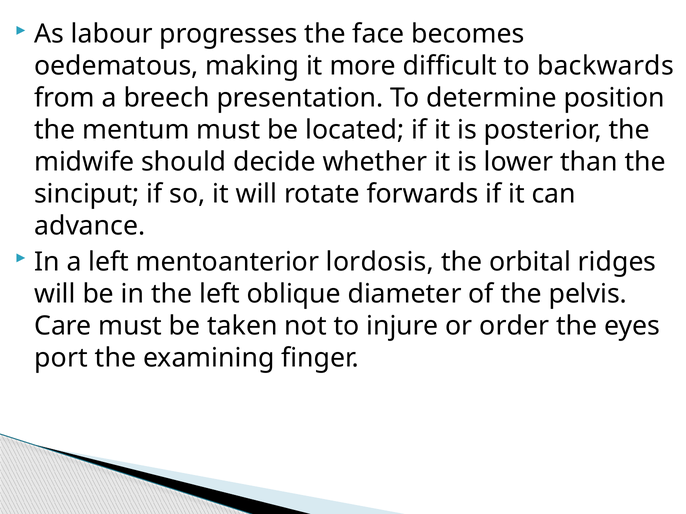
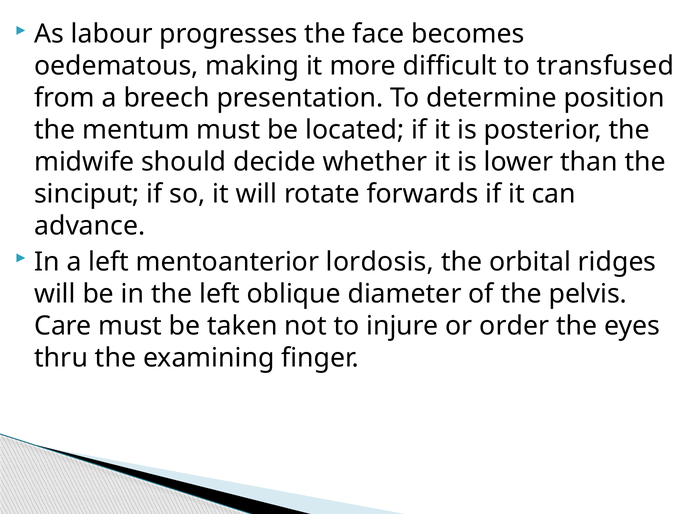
backwards: backwards -> transfused (605, 66)
port: port -> thru (61, 358)
